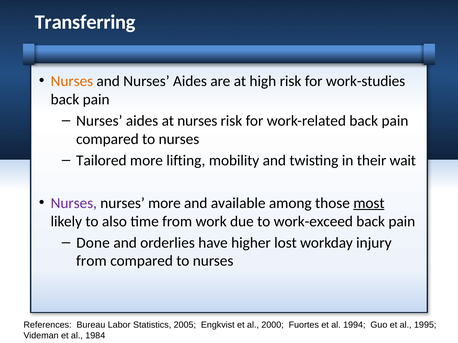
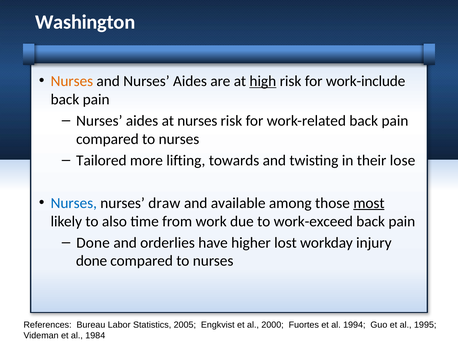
Transferring: Transferring -> Washington (85, 22)
high underline: none -> present (263, 81)
work-studies: work-studies -> work-include (366, 81)
mobility: mobility -> towards (234, 161)
wait: wait -> lose (403, 161)
Nurses colour: purple -> blue (74, 203)
nurses more: more -> draw (164, 203)
from: from -> done (92, 261)
